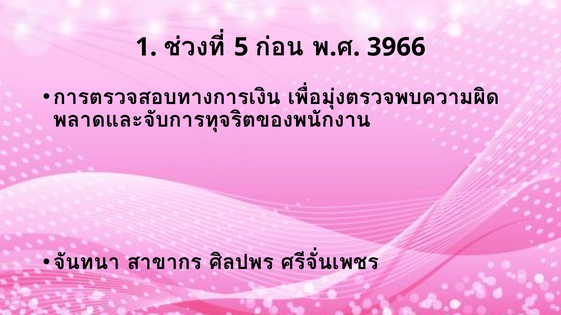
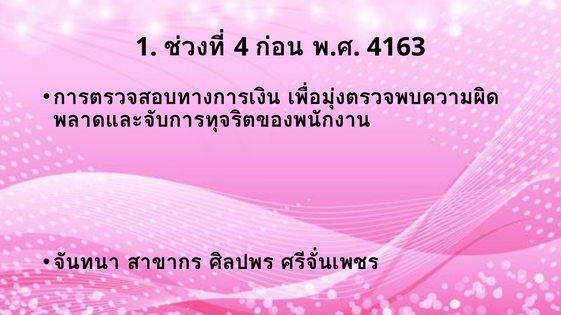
5: 5 -> 4 (241, 47)
3966: 3966 -> 4163 (396, 47)
